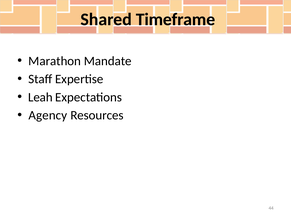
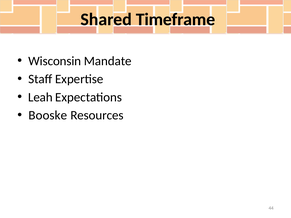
Marathon: Marathon -> Wisconsin (55, 61)
Agency: Agency -> Booske (48, 115)
